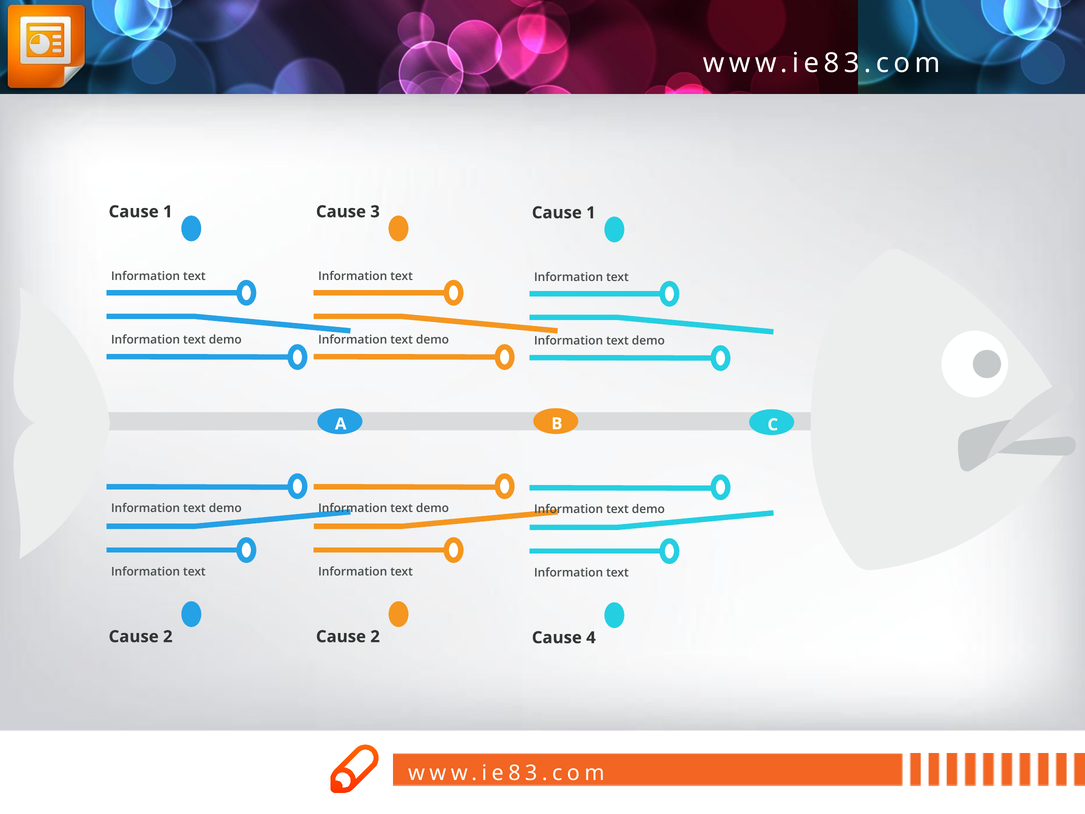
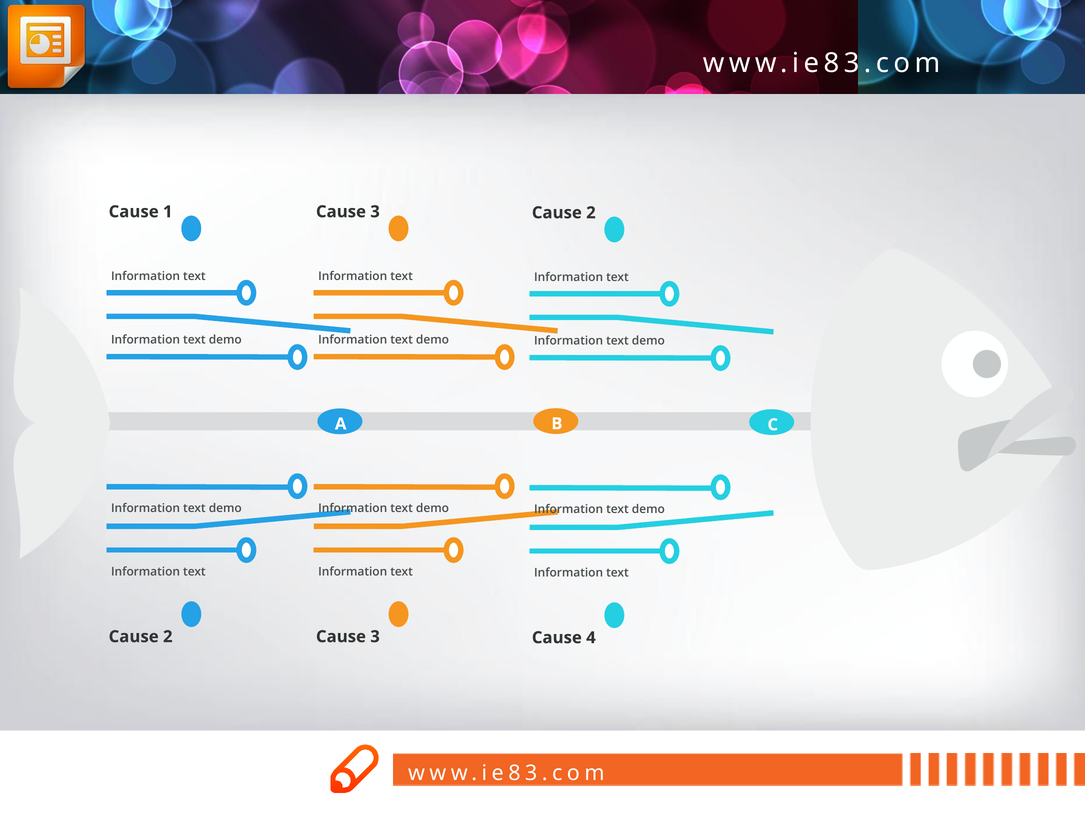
1: 1 -> 2 (591, 213)
2: 2 -> 3 (375, 636)
